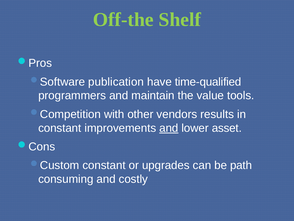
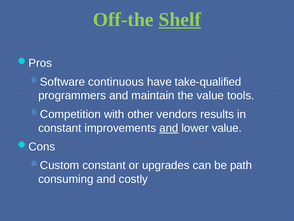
Shelf underline: none -> present (180, 19)
publication: publication -> continuous (116, 82)
time-qualified: time-qualified -> take-qualified (208, 82)
lower asset: asset -> value (227, 128)
